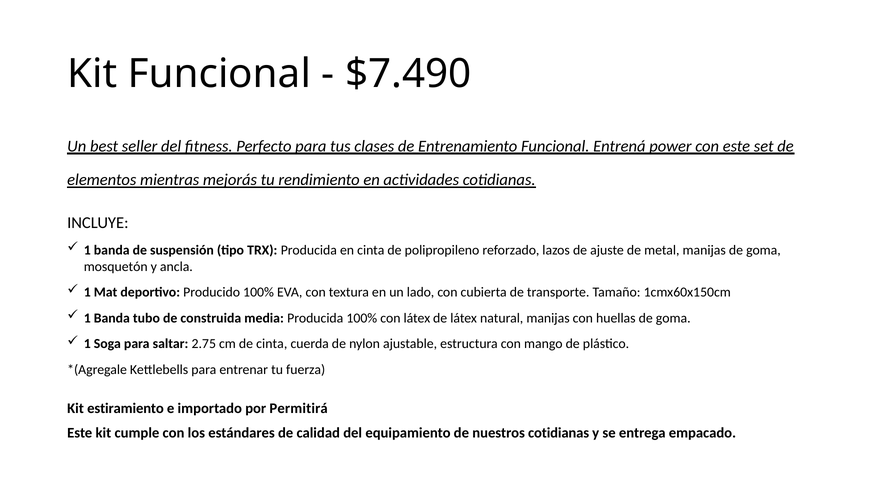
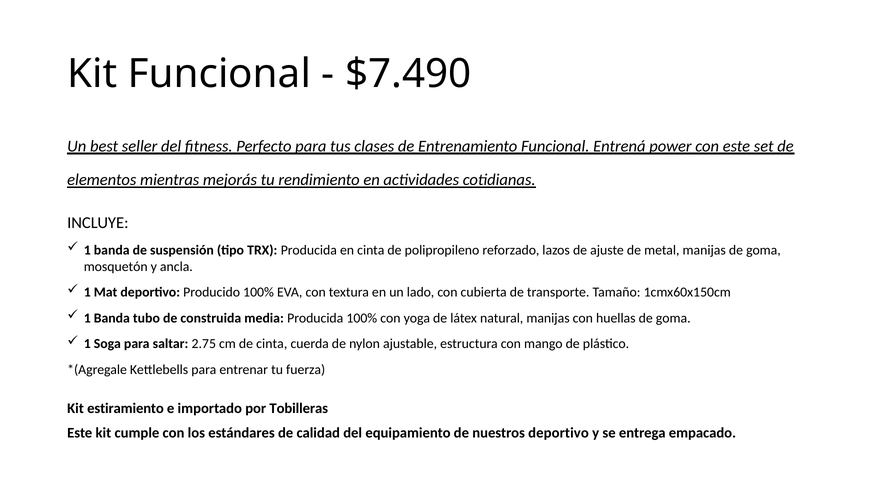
con látex: látex -> yoga (417, 318)
Permitirá: Permitirá -> Tobilleras (299, 408)
nuestros cotidianas: cotidianas -> deportivo (558, 433)
